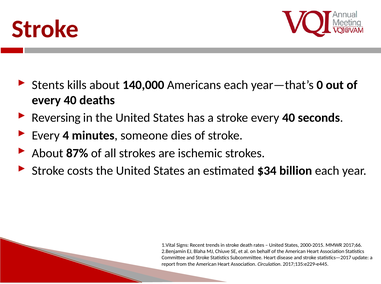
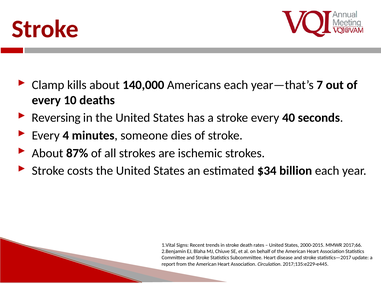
Stents: Stents -> Clamp (48, 85)
0: 0 -> 7 (320, 85)
40: 40 -> 10 (70, 100)
